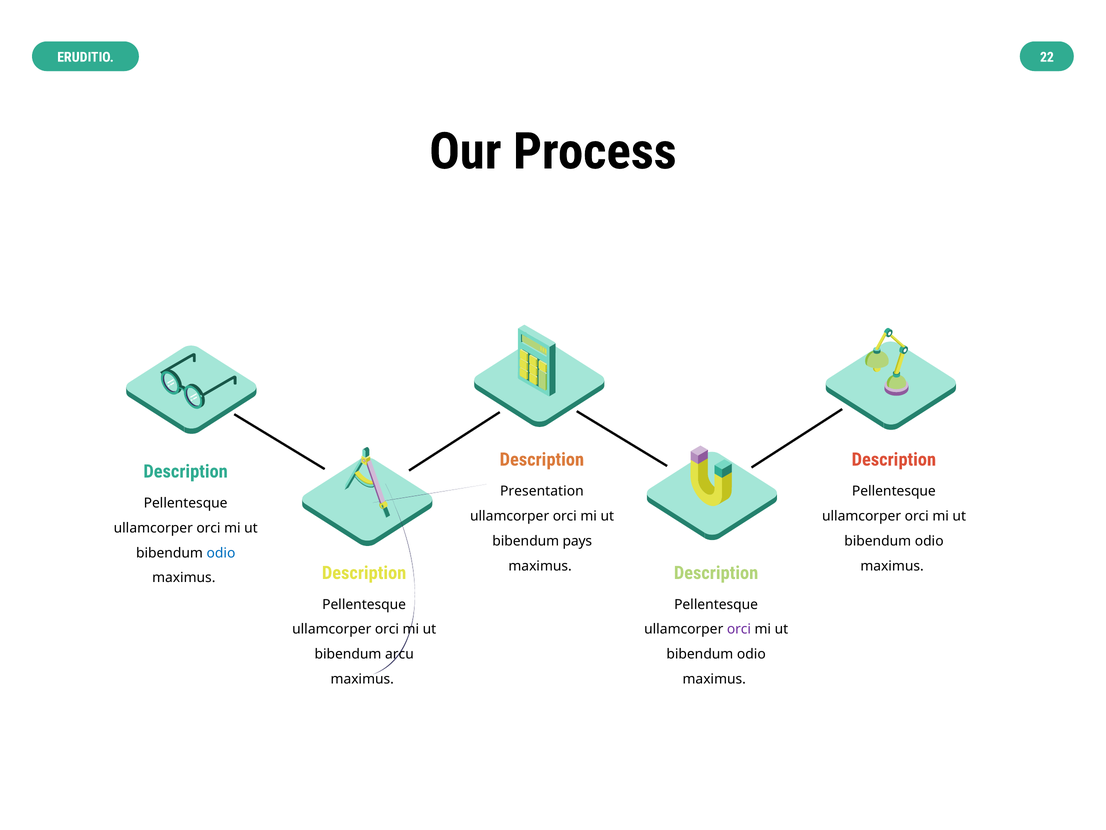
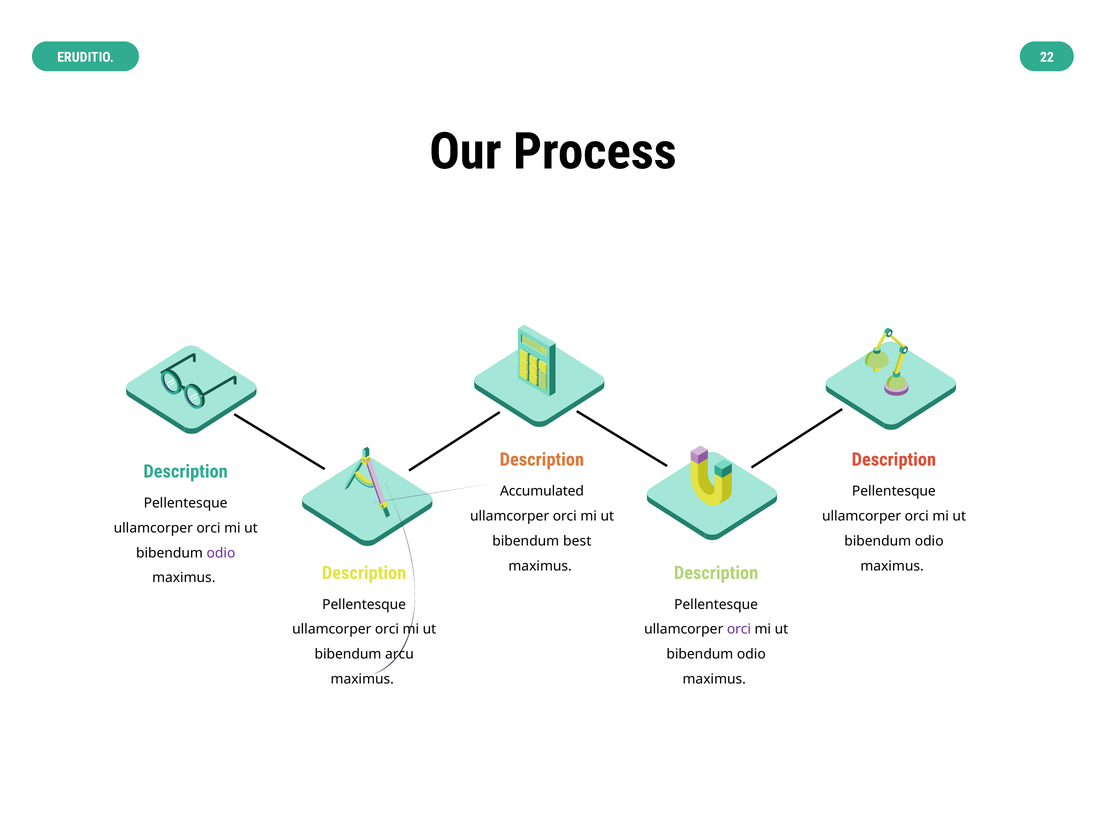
Presentation: Presentation -> Accumulated (542, 491)
pays: pays -> best (577, 541)
odio colour: blue -> purple (221, 553)
